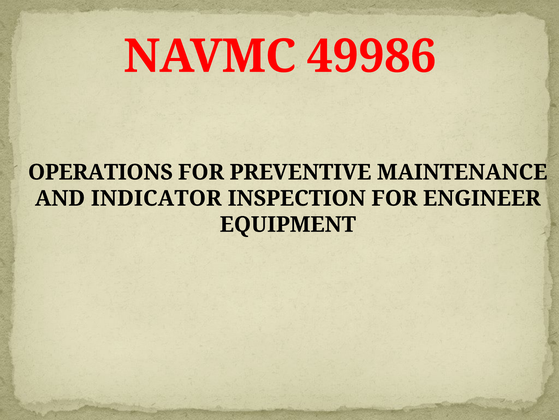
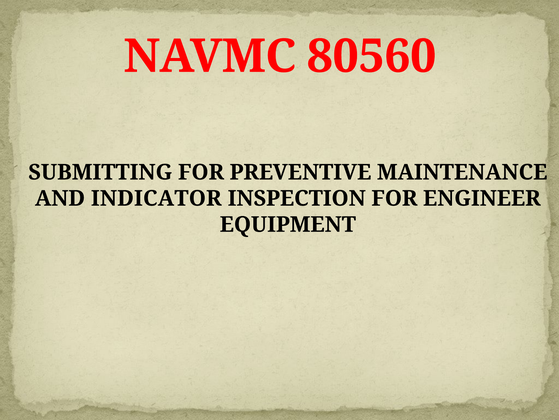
49986: 49986 -> 80560 (371, 56)
OPERATIONS: OPERATIONS -> SUBMITTING (100, 172)
